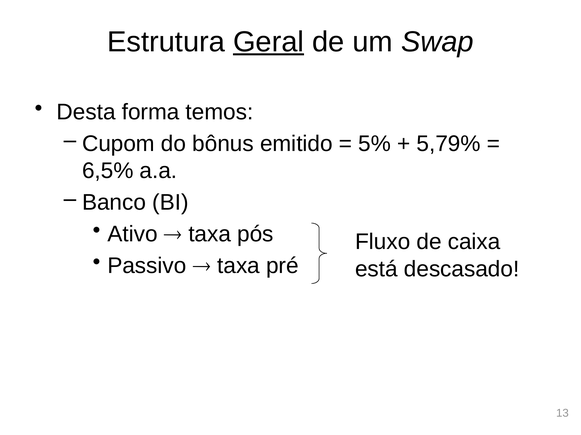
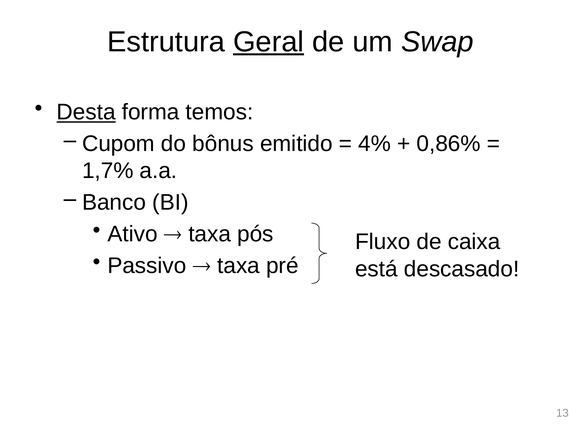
Desta underline: none -> present (86, 112)
5%: 5% -> 4% (375, 144)
5,79%: 5,79% -> 0,86% (449, 144)
6,5%: 6,5% -> 1,7% (108, 171)
